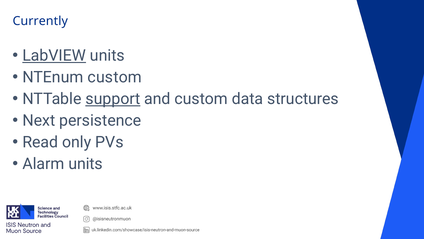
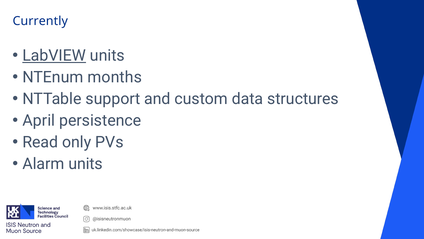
NTEnum custom: custom -> months (115, 77)
support underline: present -> none (113, 99)
Next: Next -> April (39, 120)
